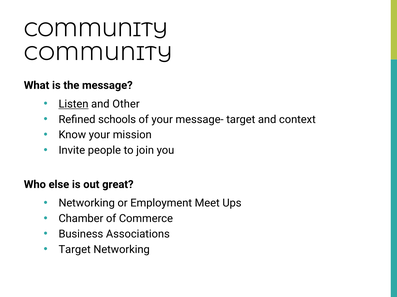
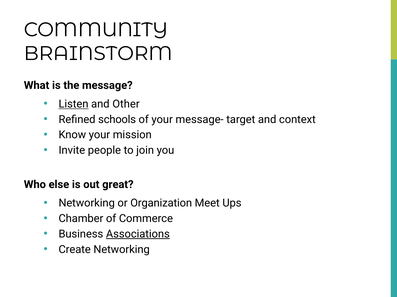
COMMUNITY: COMMUNITY -> BRAINSTORM (98, 54)
Employment: Employment -> Organization (161, 204)
Associations underline: none -> present (138, 235)
Target: Target -> Create (75, 250)
